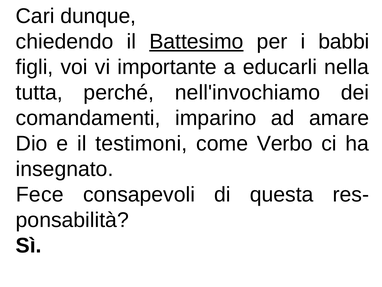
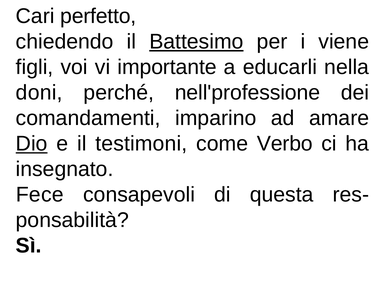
dunque: dunque -> perfetto (98, 16)
babbi: babbi -> viene (344, 42)
tutta: tutta -> doni (39, 92)
nell'invochiamo: nell'invochiamo -> nell'professione (247, 92)
Dio underline: none -> present (32, 143)
